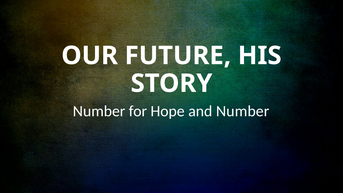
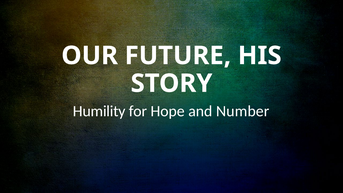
Number: Number -> Humility (99, 111)
